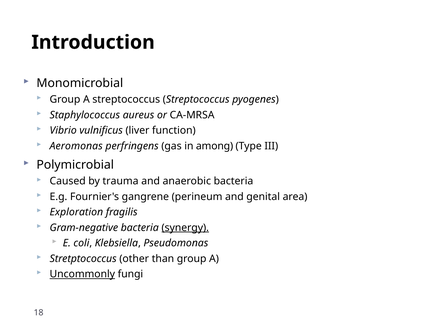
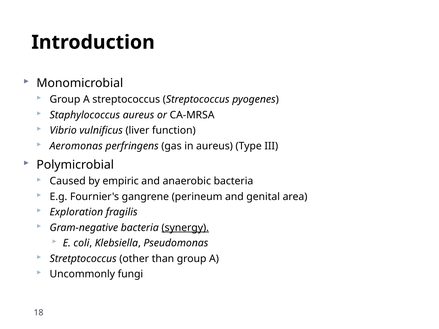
in among: among -> aureus (214, 146)
trauma: trauma -> empiric (121, 181)
Uncommonly underline: present -> none (82, 274)
